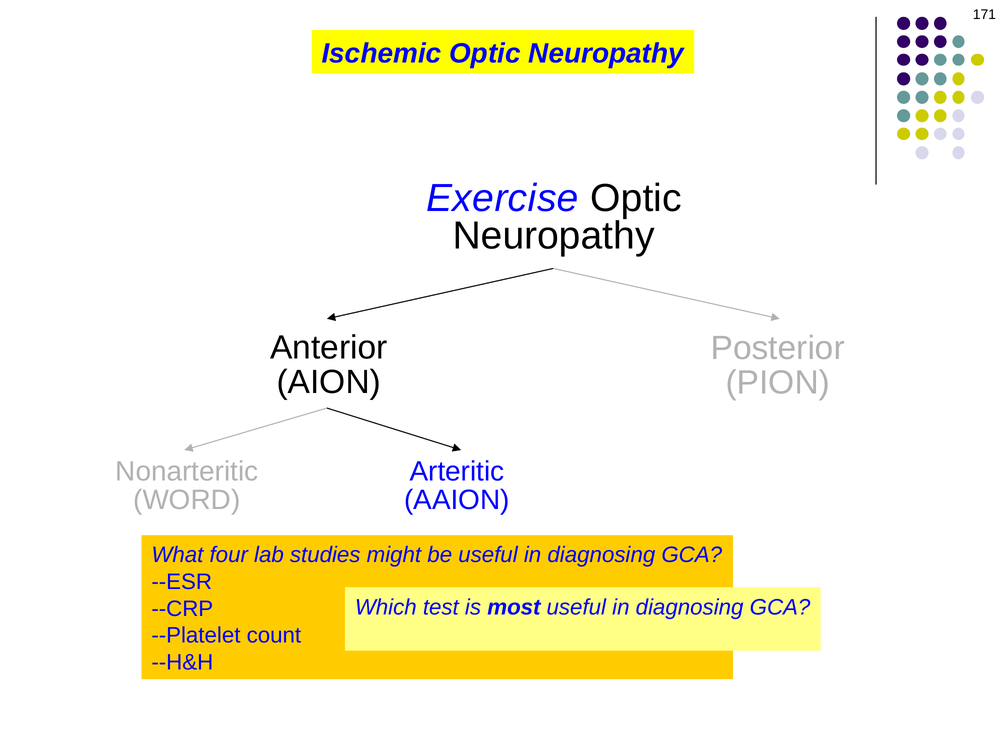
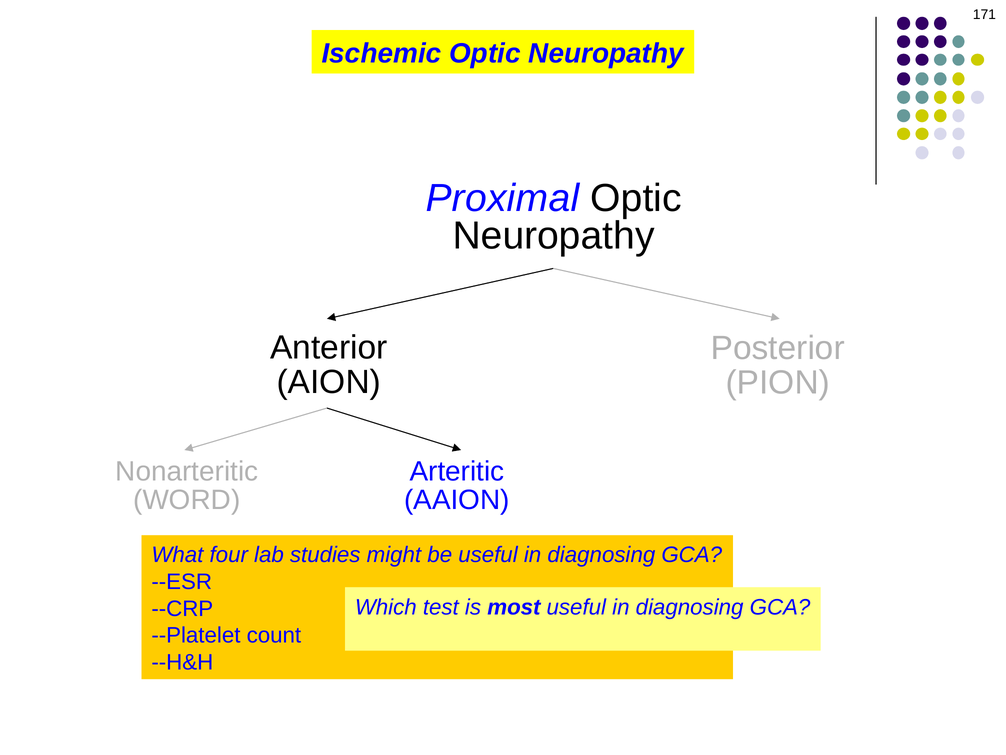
Exercise: Exercise -> Proximal (502, 198)
